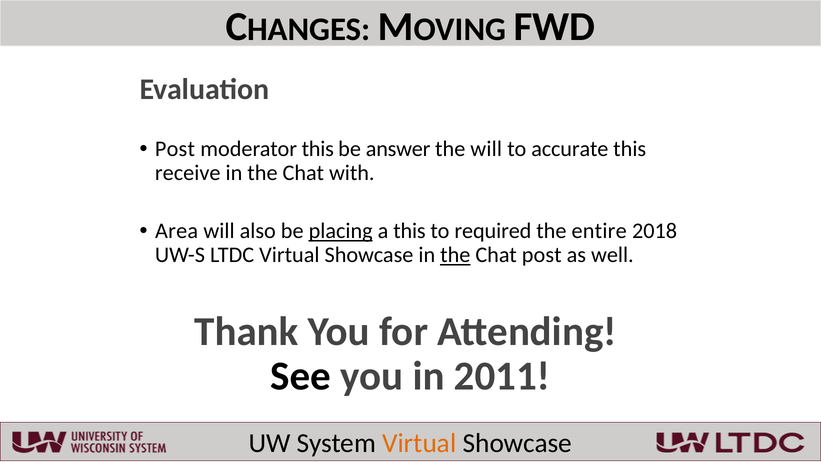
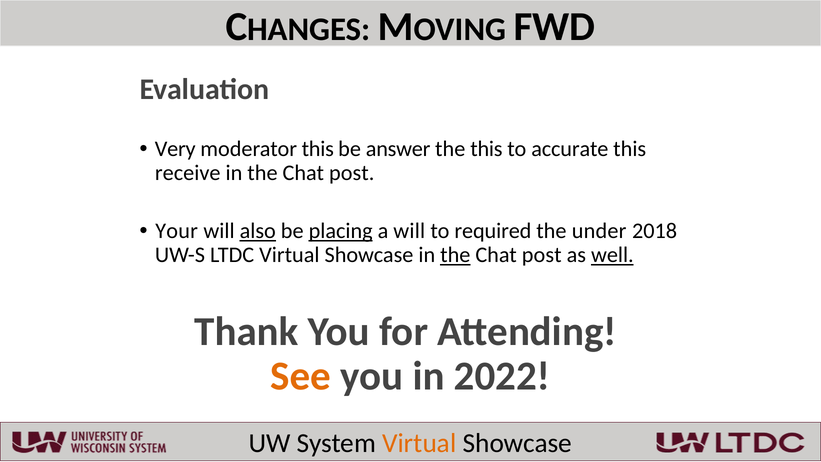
Post: Post -> Very (175, 149)
the will: will -> this (486, 149)
with: with -> post (352, 173)
Area: Area -> Your (177, 231)
also underline: none -> present (258, 231)
a this: this -> will (409, 231)
entire: entire -> under (599, 231)
well underline: none -> present (612, 255)
See colour: black -> orange (301, 376)
2011: 2011 -> 2022 (502, 376)
